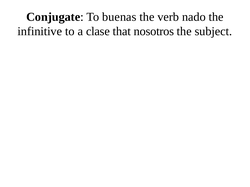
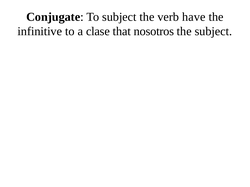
To buenas: buenas -> subject (119, 17)
nado: nado -> have (194, 17)
